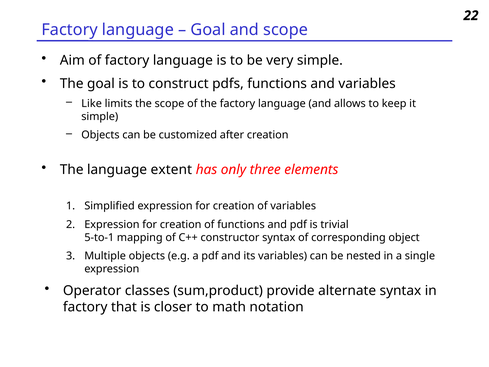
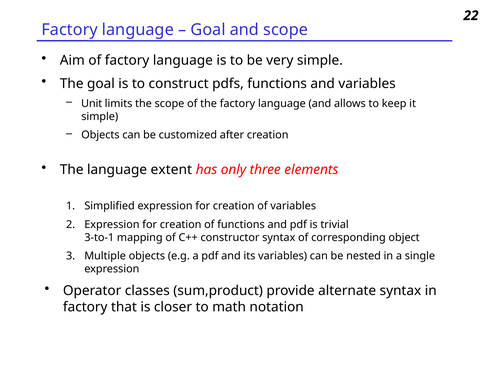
Like: Like -> Unit (92, 103)
5-to-1: 5-to-1 -> 3-to-1 (99, 237)
